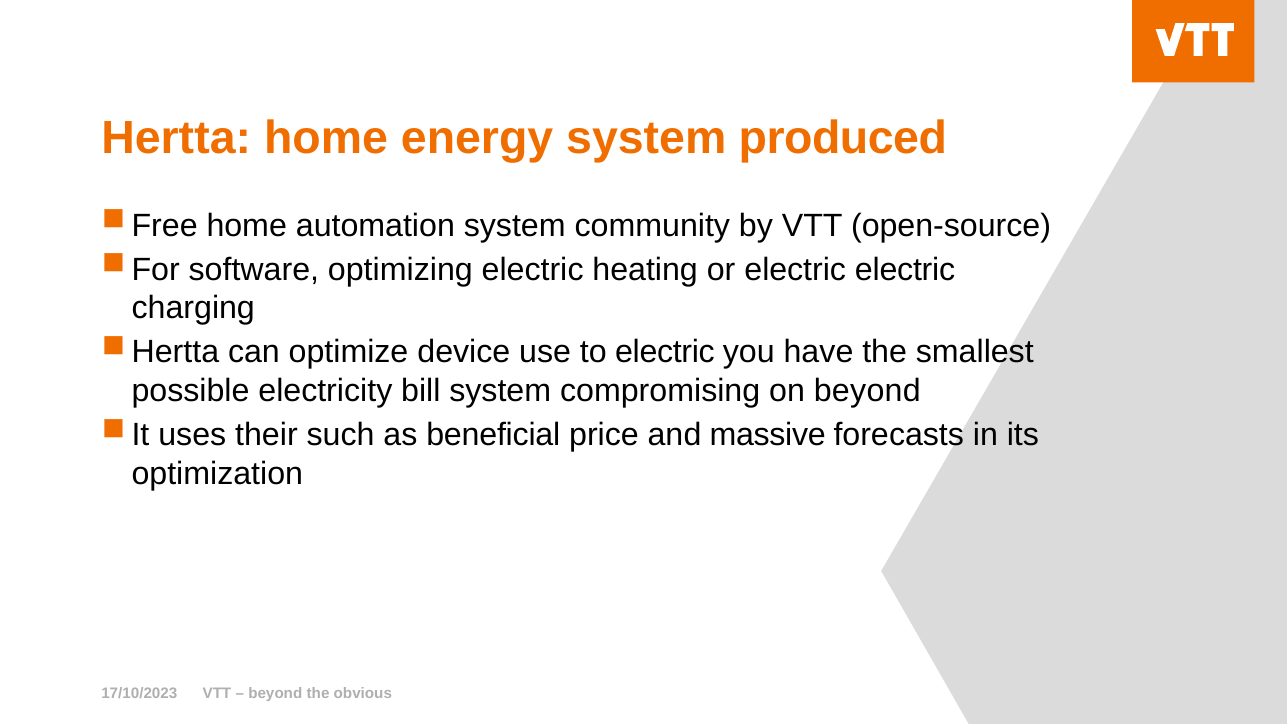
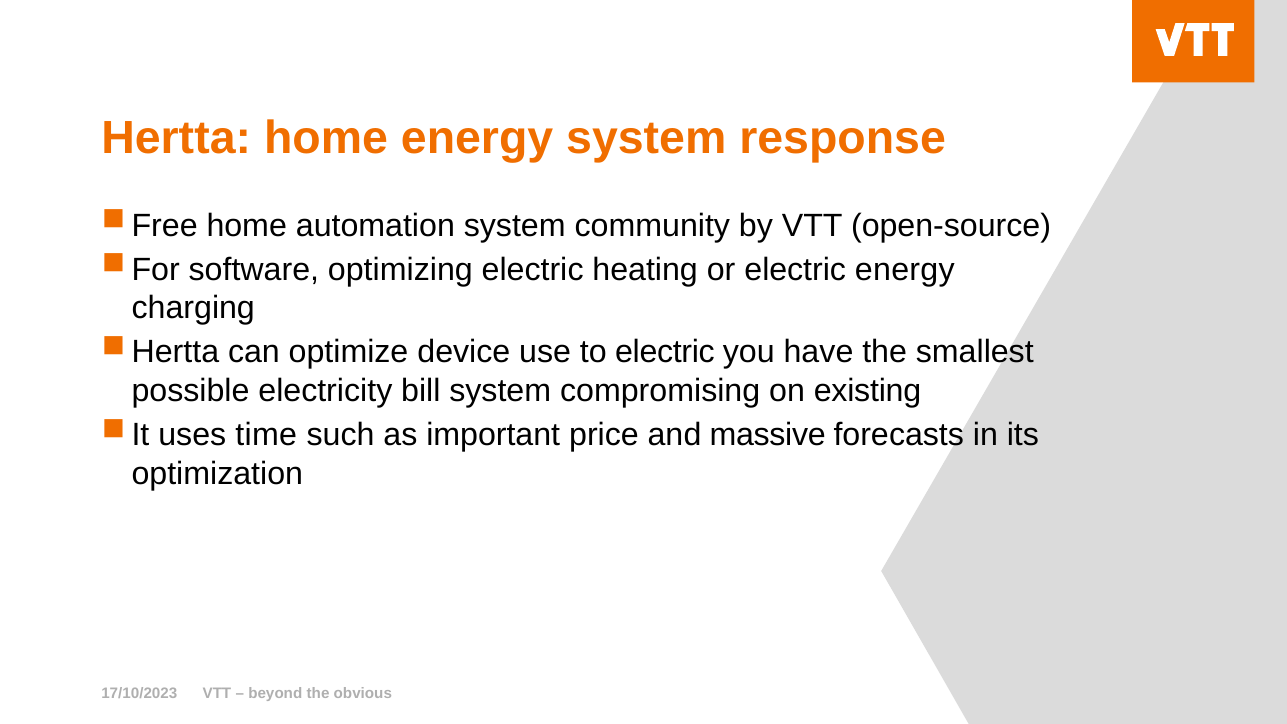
produced: produced -> response (843, 139)
electric electric: electric -> energy (905, 270)
on beyond: beyond -> existing (868, 391)
their: their -> time (266, 435)
beneficial: beneficial -> important (493, 435)
